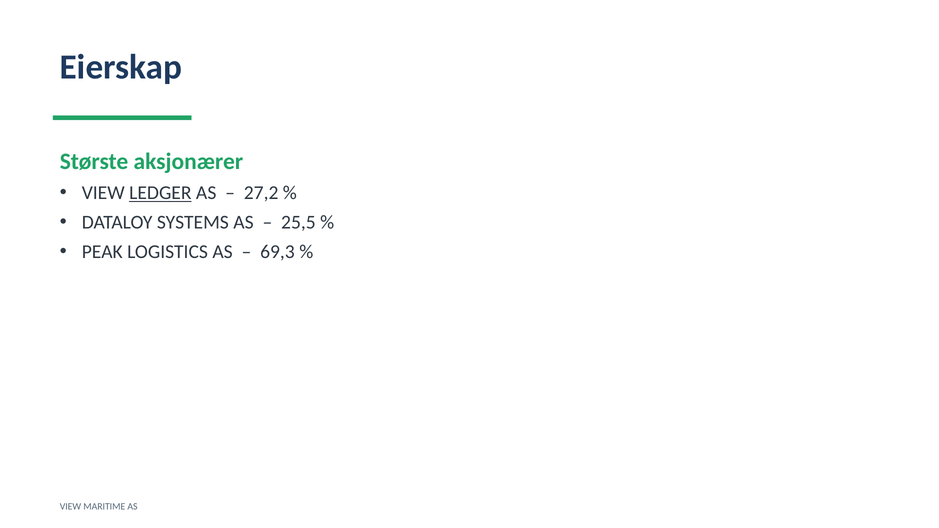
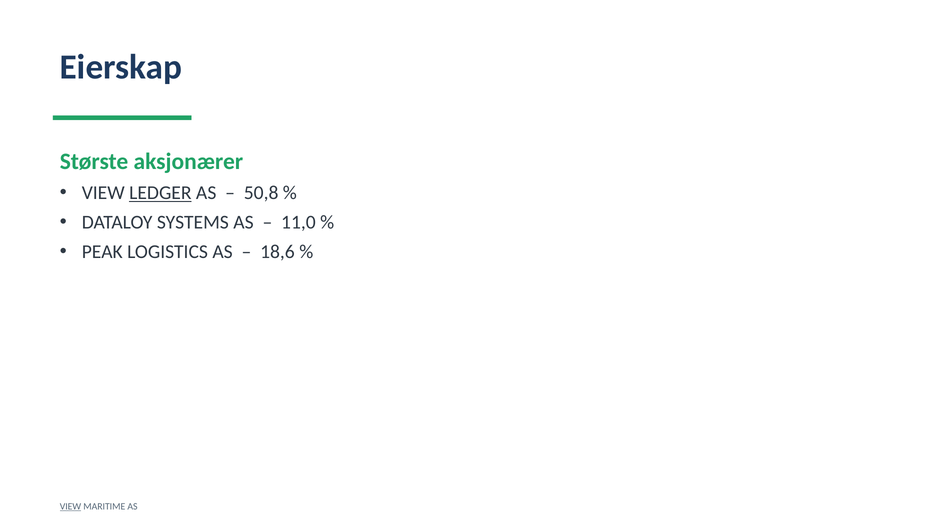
27,2: 27,2 -> 50,8 (261, 193)
25,5: 25,5 -> 11,0 (298, 222)
69,3: 69,3 -> 18,6 (277, 252)
VIEW underline: none -> present (70, 507)
